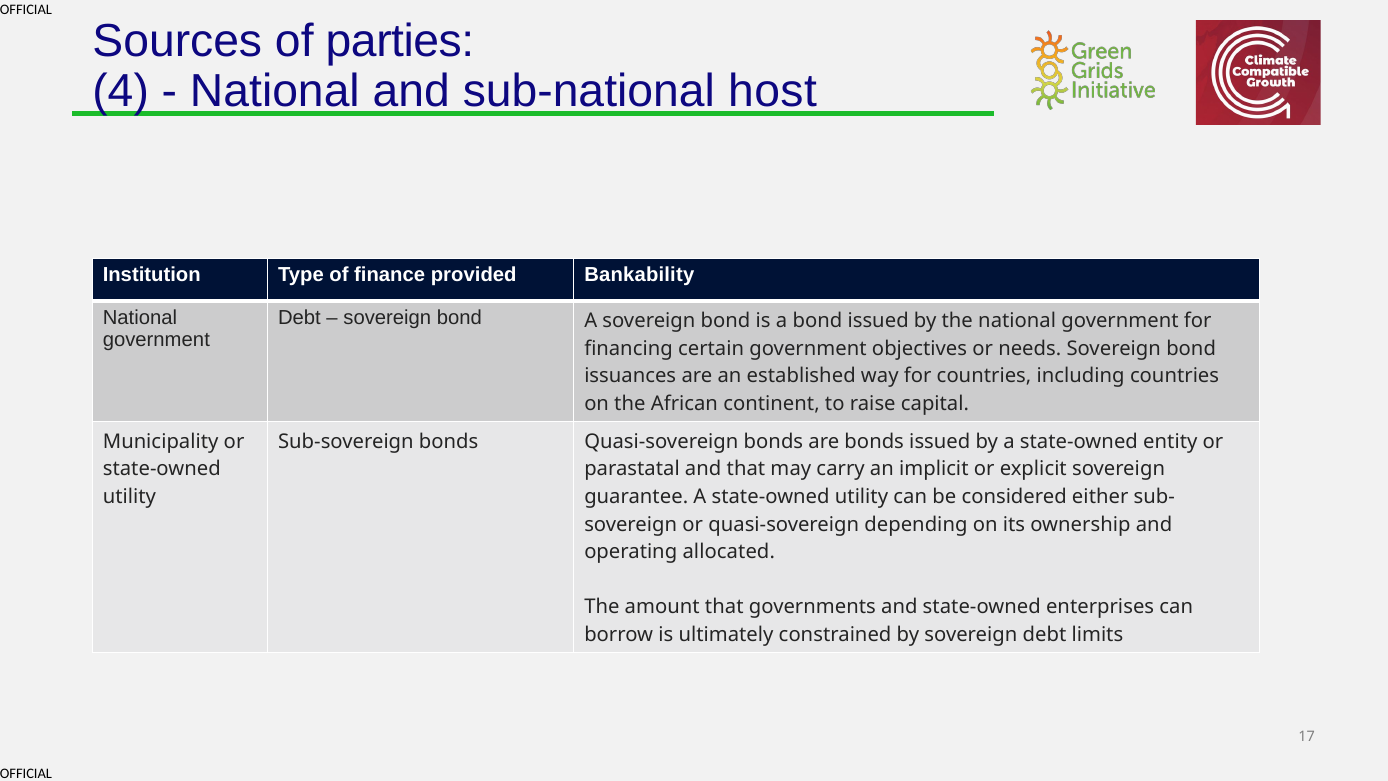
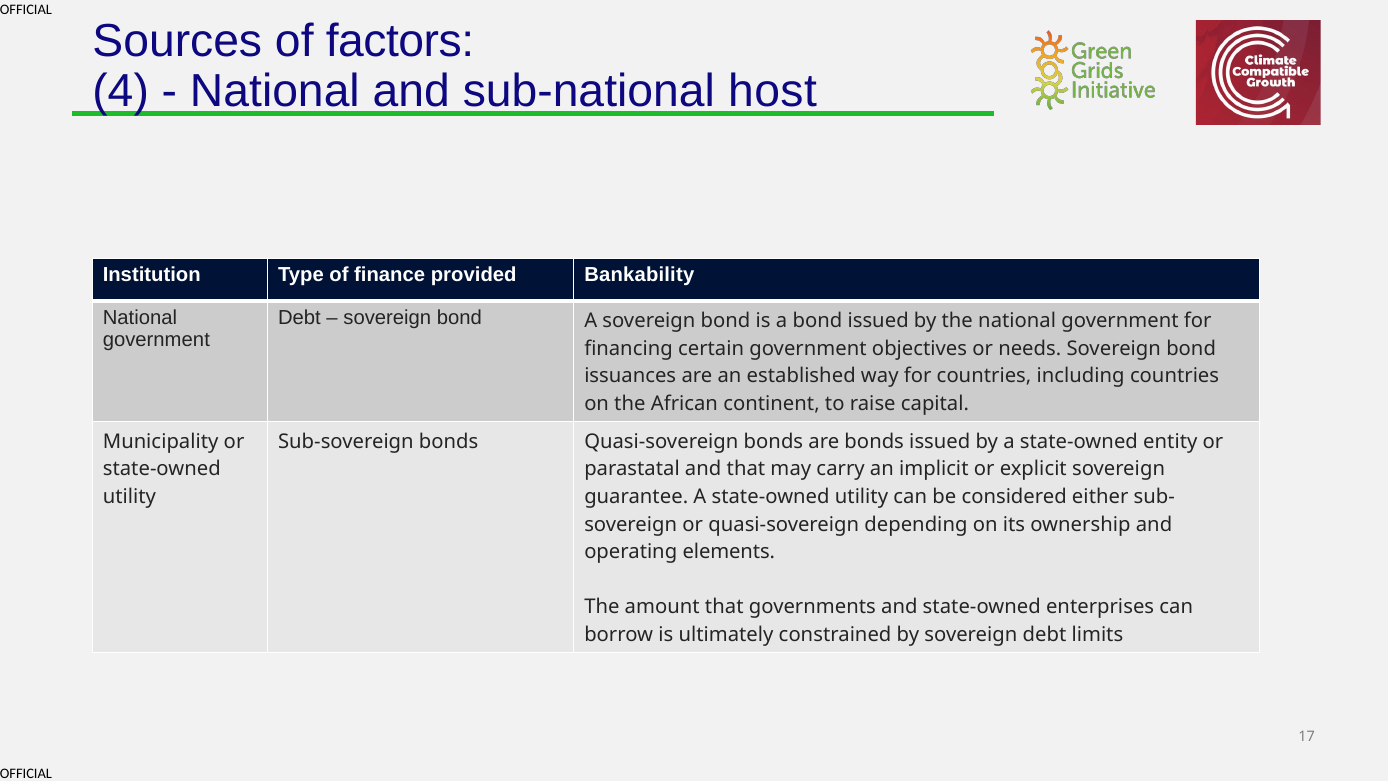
parties: parties -> factors (400, 41)
allocated: allocated -> elements (729, 552)
